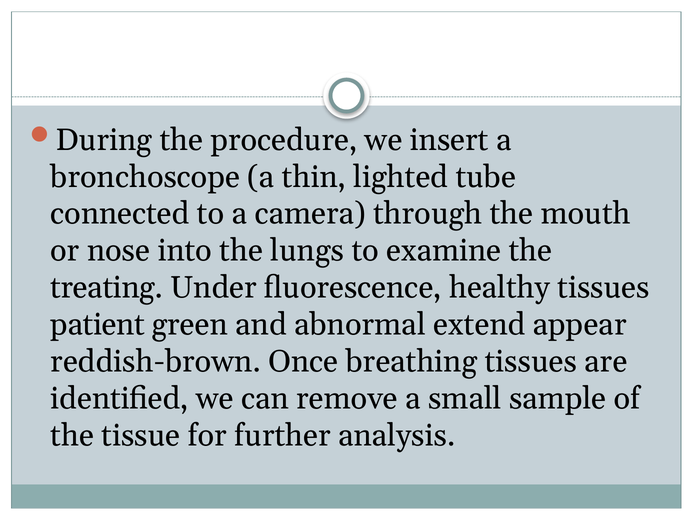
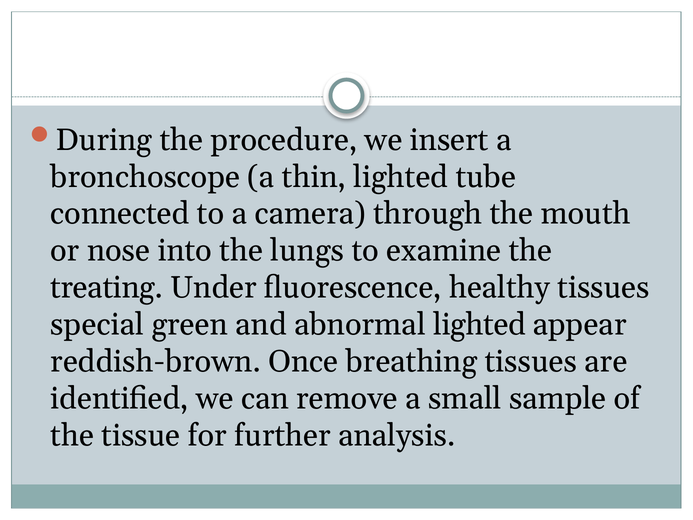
patient: patient -> special (97, 325)
abnormal extend: extend -> lighted (480, 325)
